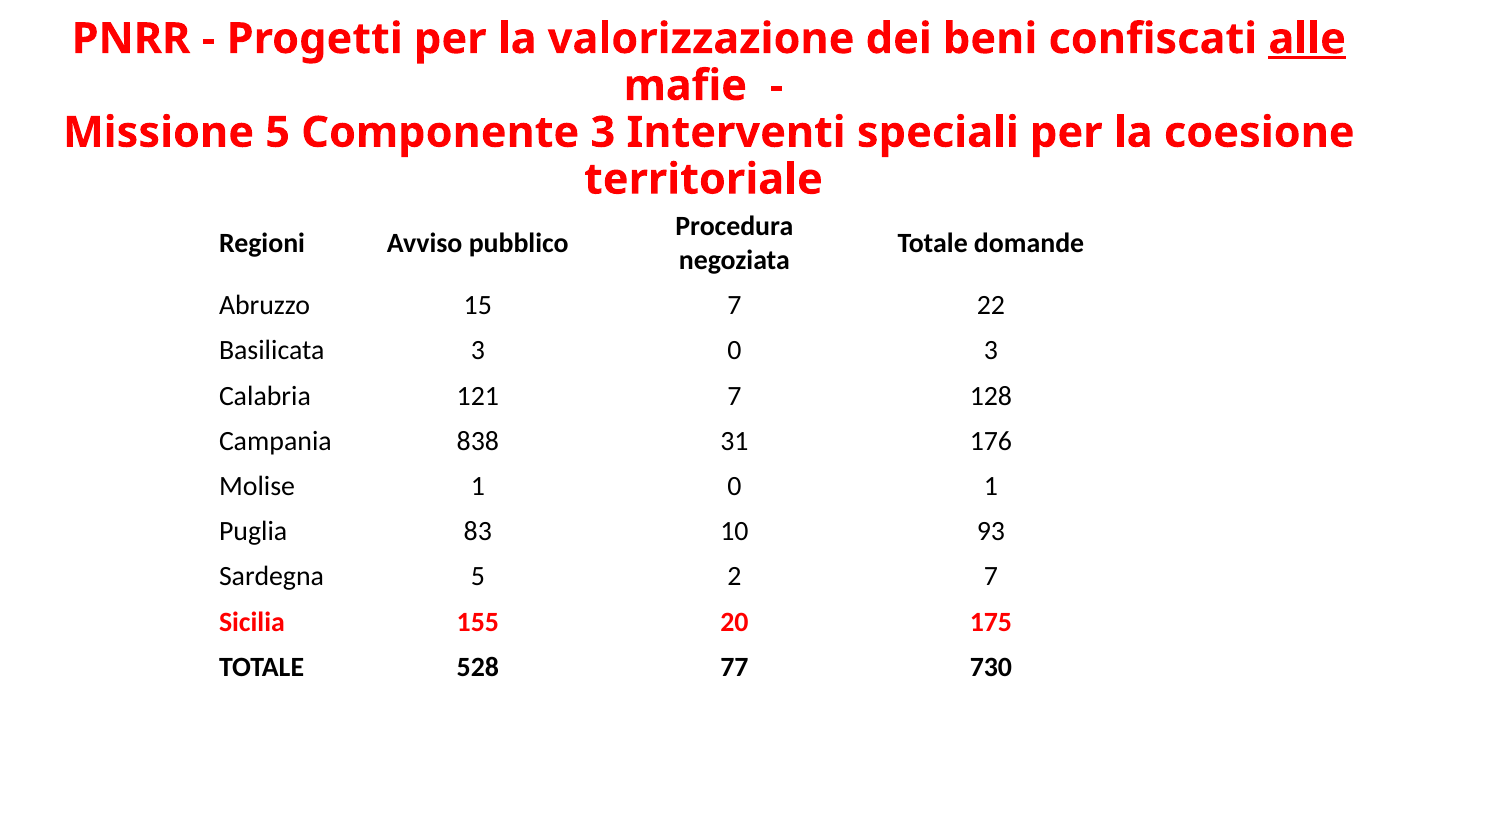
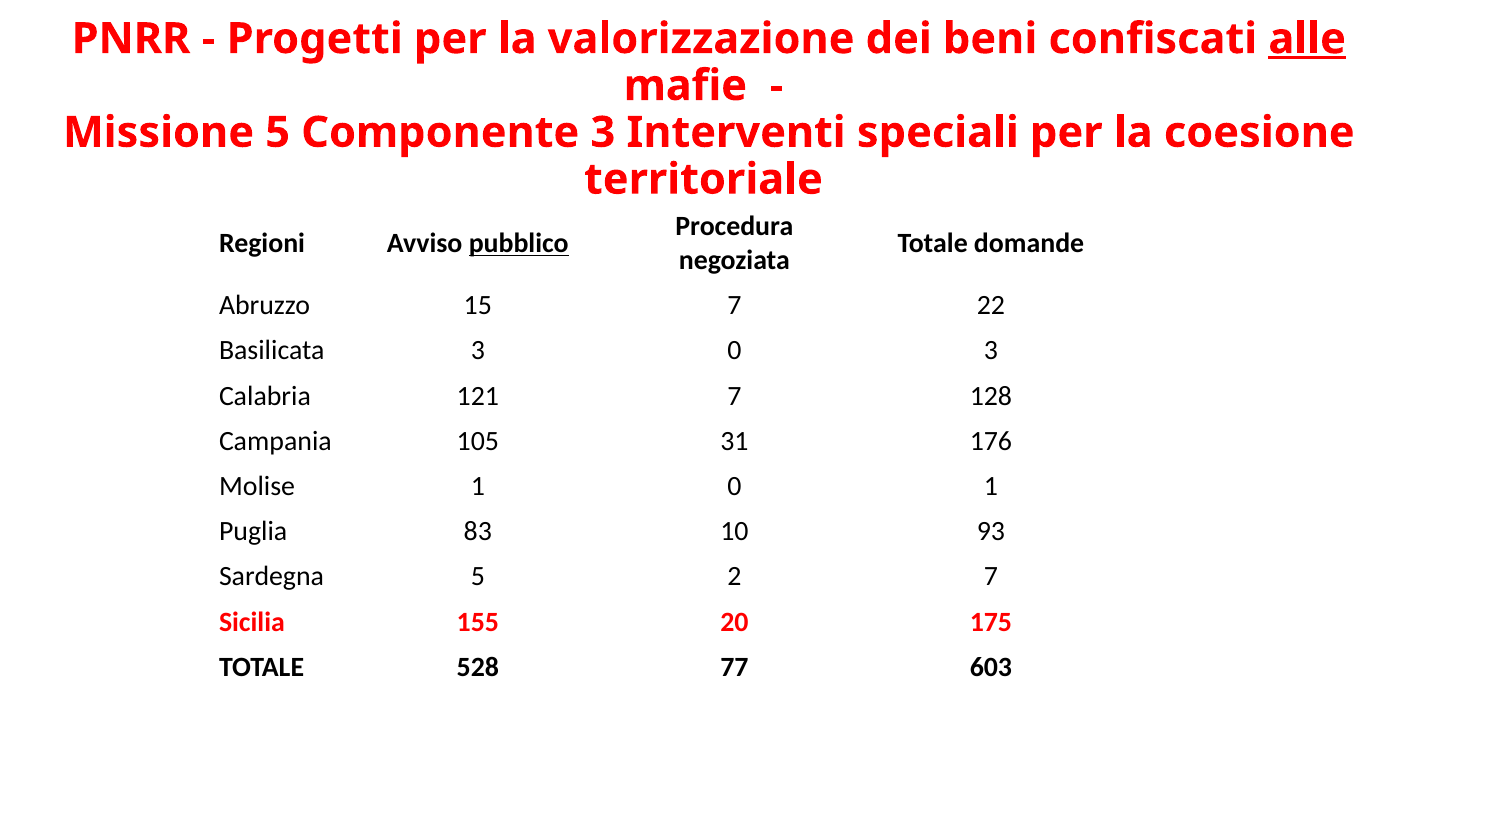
pubblico underline: none -> present (519, 243)
838: 838 -> 105 (478, 441)
730: 730 -> 603 (991, 667)
